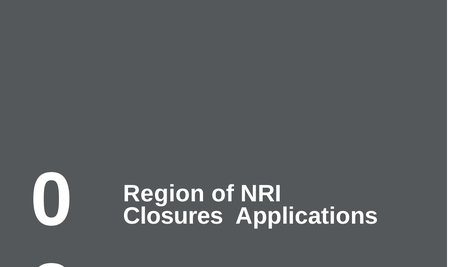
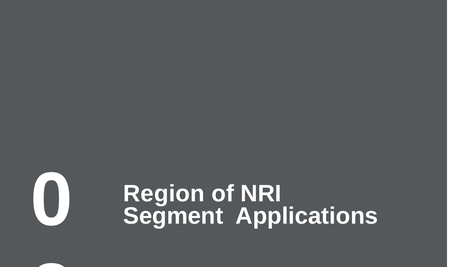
Closures: Closures -> Segment (173, 216)
